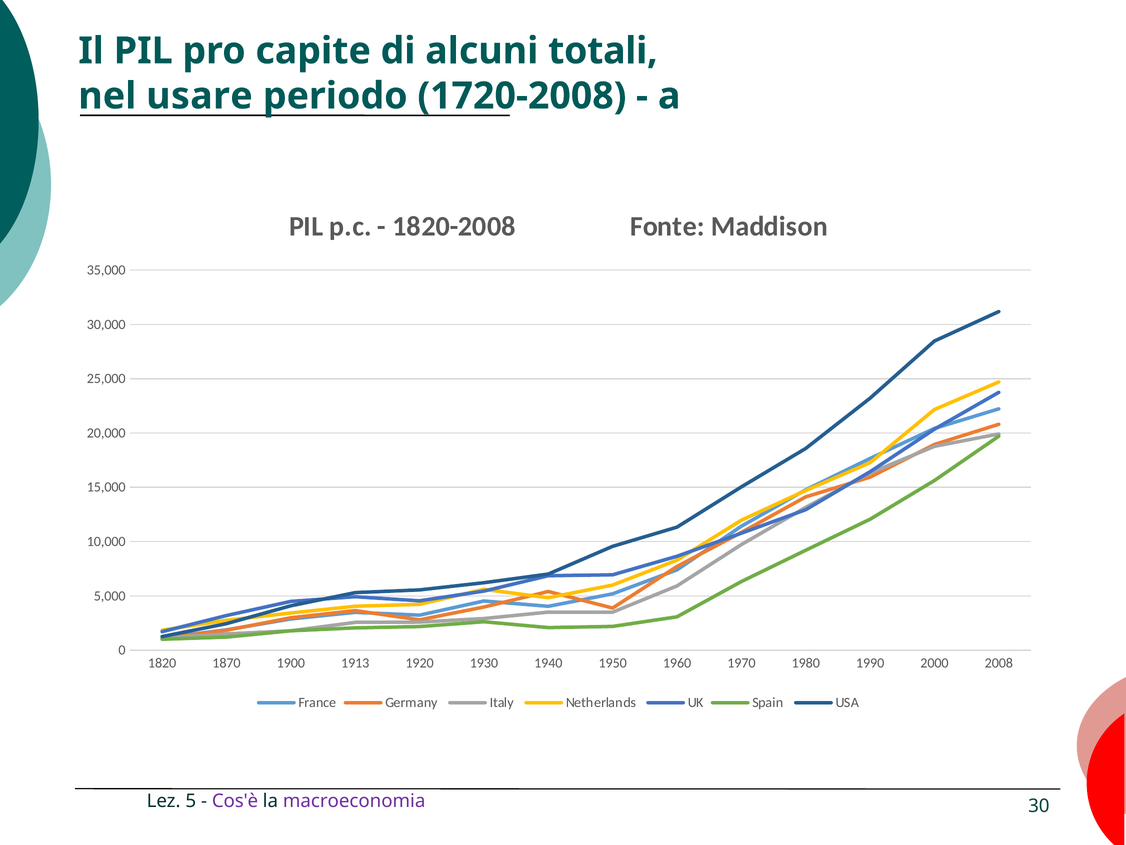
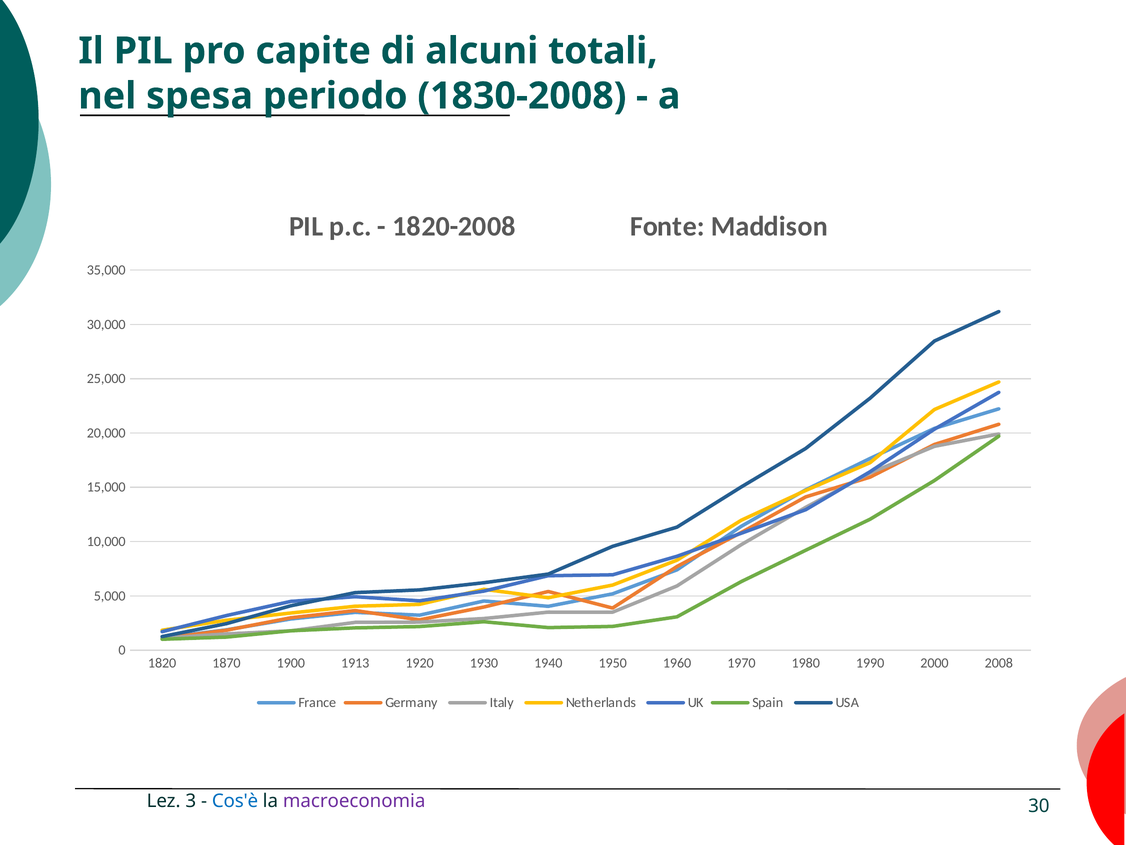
usare: usare -> spesa (200, 96)
1720-2008: 1720-2008 -> 1830-2008 (522, 96)
5: 5 -> 3 (191, 801)
Cos'è colour: purple -> blue (235, 801)
